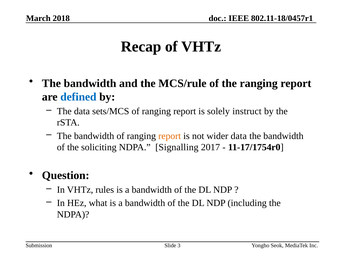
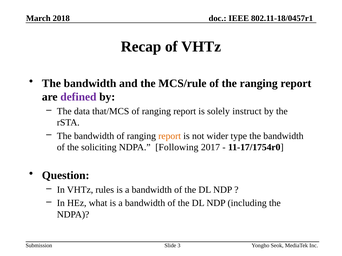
defined colour: blue -> purple (78, 97)
sets/MCS: sets/MCS -> that/MCS (111, 111)
wider data: data -> type (239, 136)
Signalling: Signalling -> Following (177, 148)
